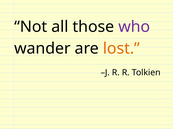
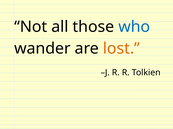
who colour: purple -> blue (134, 27)
